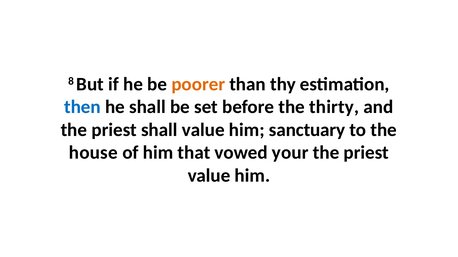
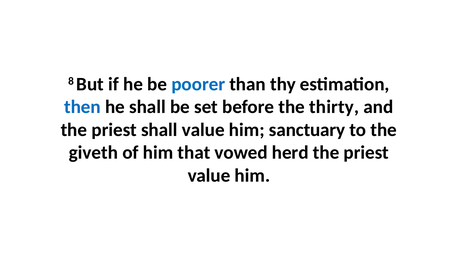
poorer colour: orange -> blue (198, 84)
house: house -> giveth (93, 153)
your: your -> herd (290, 153)
